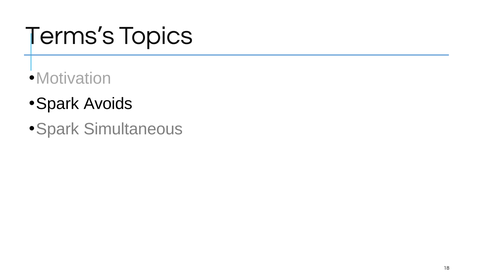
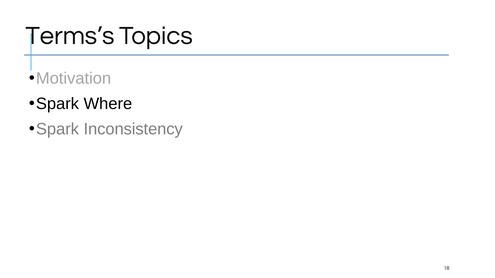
Avoids: Avoids -> Where (108, 104)
Simultaneous: Simultaneous -> Inconsistency (133, 129)
